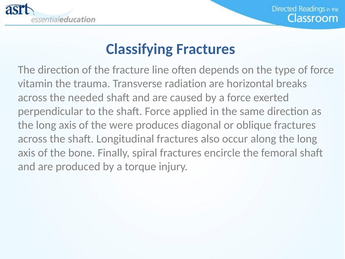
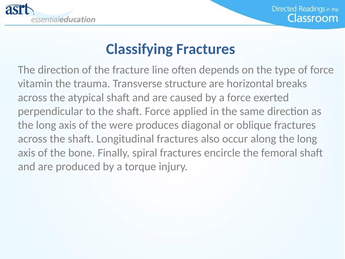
radiation: radiation -> structure (186, 84)
needed: needed -> atypical (86, 97)
